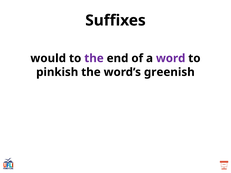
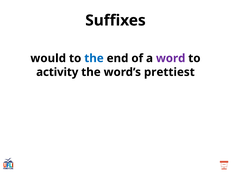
the colour: purple -> blue (94, 58)
pinkish: pinkish -> activity (57, 72)
greenish: greenish -> prettiest (169, 72)
